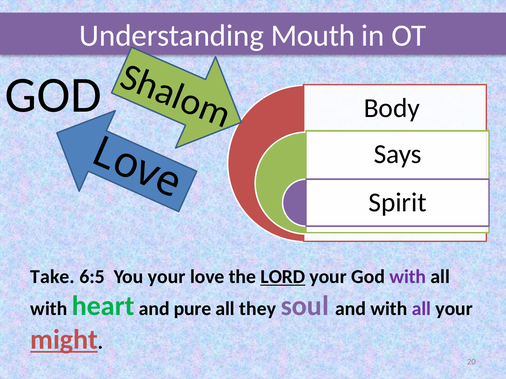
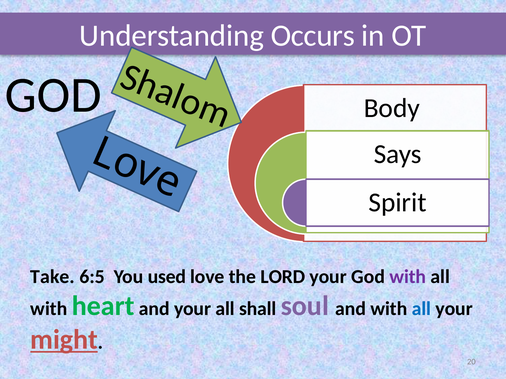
Mouth: Mouth -> Occurs (313, 36)
You your: your -> used (167, 277)
LORD underline: present -> none (283, 277)
and pure: pure -> your (193, 309)
they: they -> shall (258, 309)
all colour: purple -> blue (421, 309)
